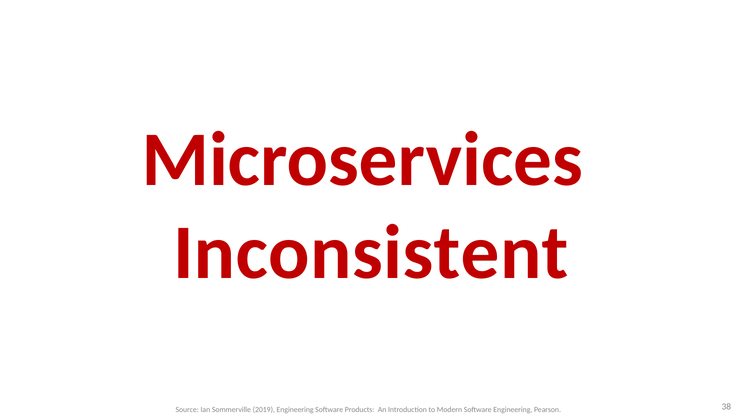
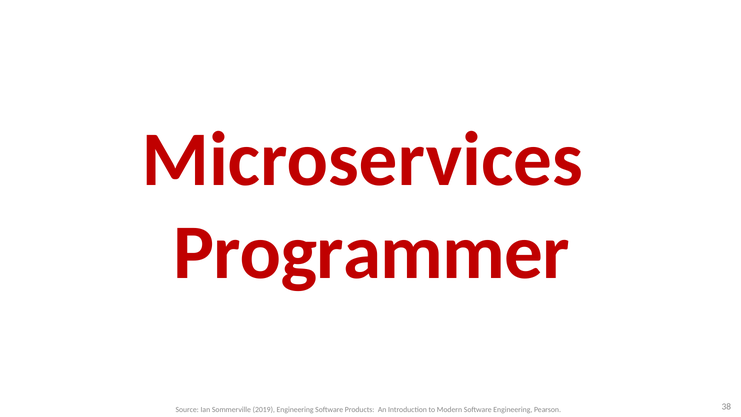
Inconsistent: Inconsistent -> Programmer (371, 253)
